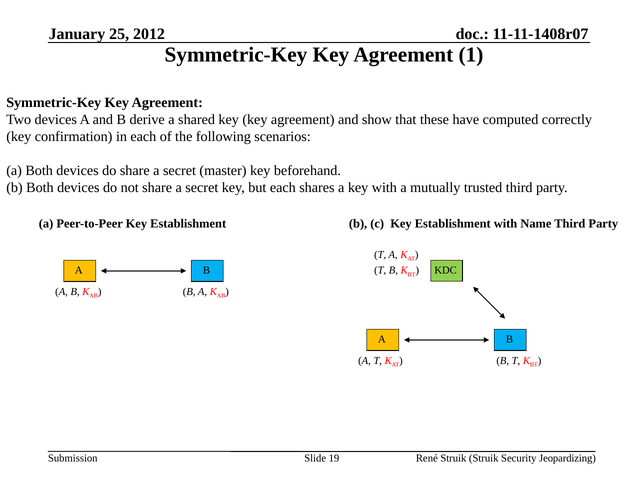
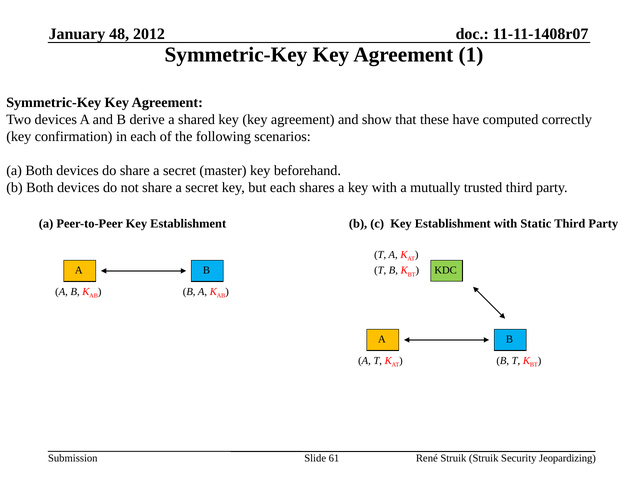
25: 25 -> 48 (119, 34)
Name: Name -> Static (536, 224)
19: 19 -> 61 (334, 459)
